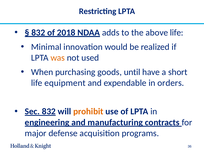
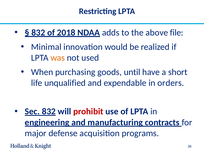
above life: life -> file (177, 33)
equipment: equipment -> unqualified (65, 83)
prohibit colour: orange -> red (88, 111)
